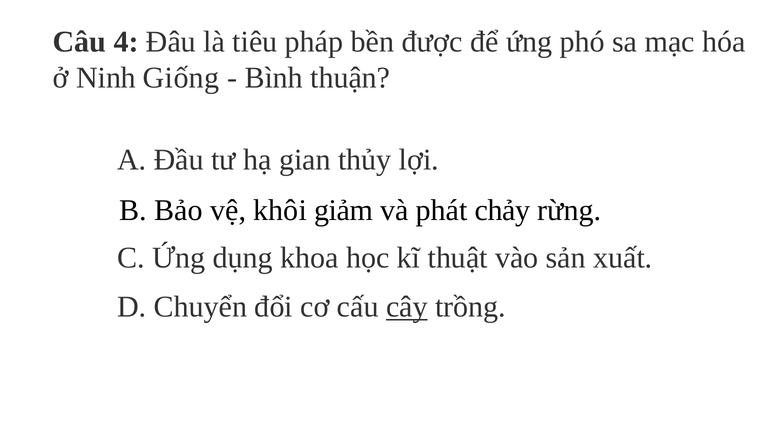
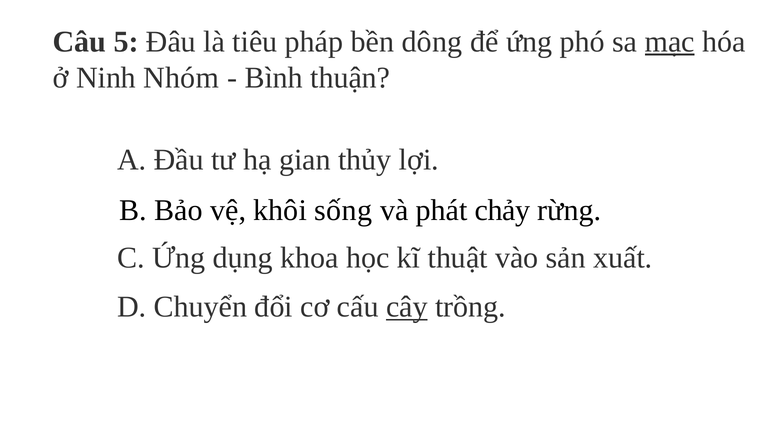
4: 4 -> 5 (126, 42)
được: được -> dông (432, 42)
mạc underline: none -> present (670, 42)
Giống: Giống -> Nhóm (181, 78)
giảm: giảm -> sống (343, 210)
